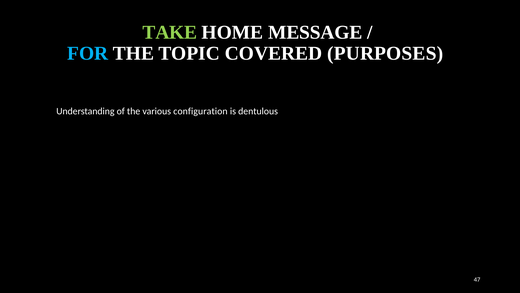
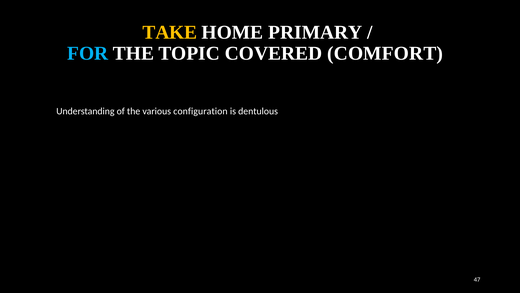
TAKE colour: light green -> yellow (170, 32)
MESSAGE: MESSAGE -> PRIMARY (315, 32)
PURPOSES: PURPOSES -> COMFORT (385, 53)
